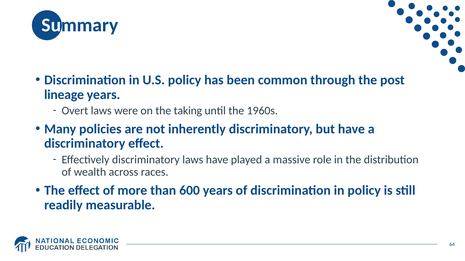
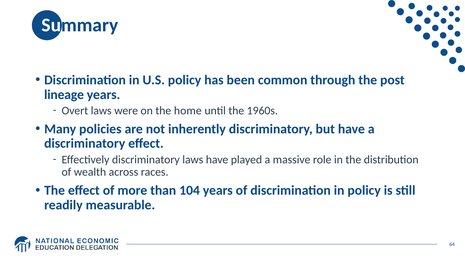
taking: taking -> home (188, 111)
600: 600 -> 104 (190, 191)
